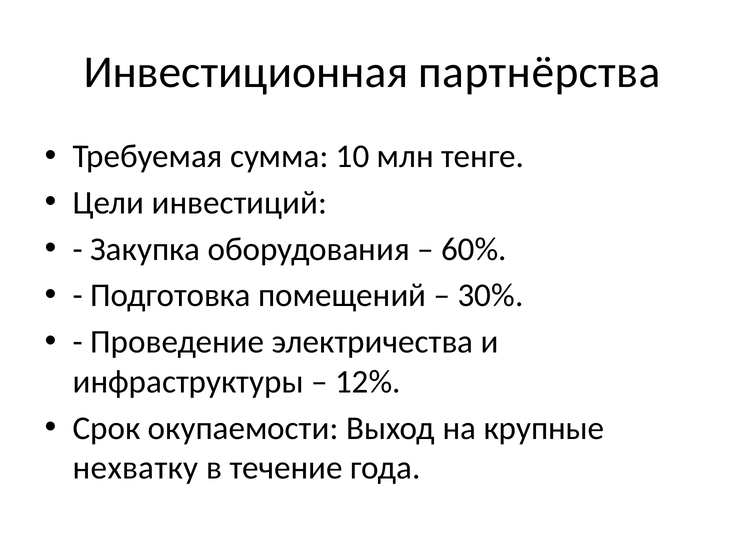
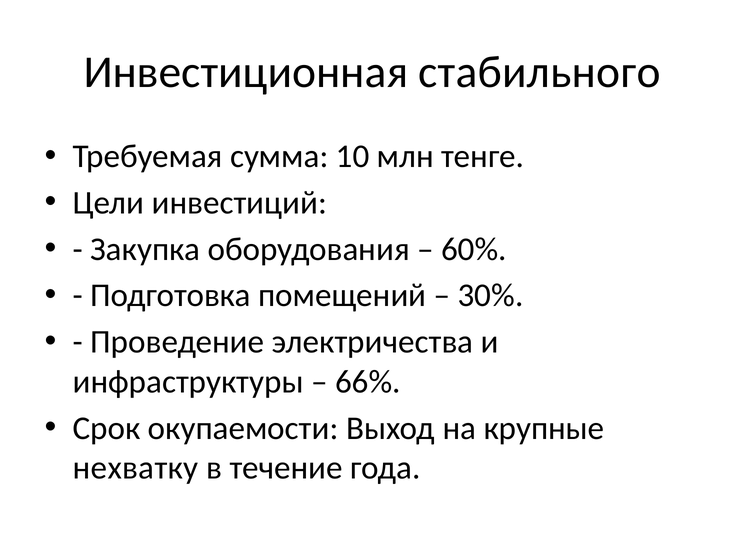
партнёрства: партнёрства -> стабильного (540, 72)
12%: 12% -> 66% (368, 382)
